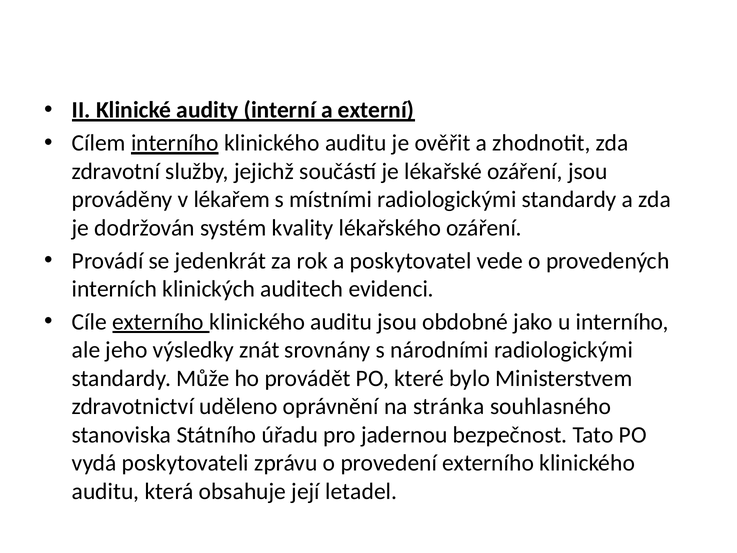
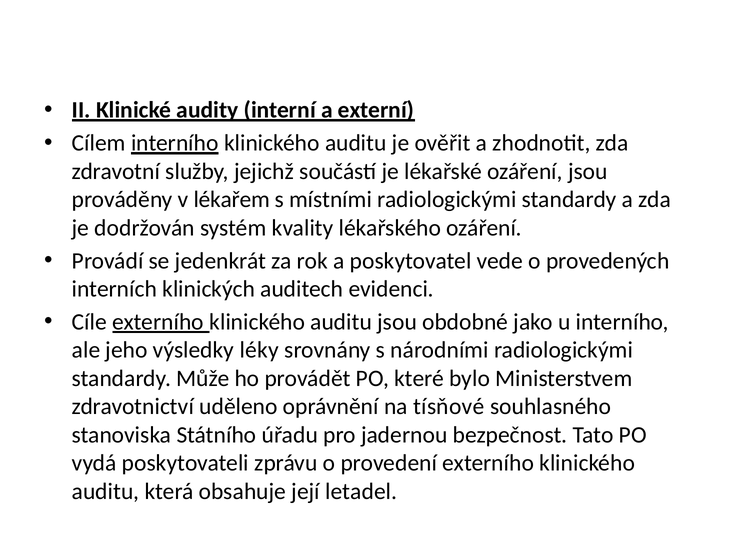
znát: znát -> léky (259, 350)
stránka: stránka -> tísňové (449, 407)
